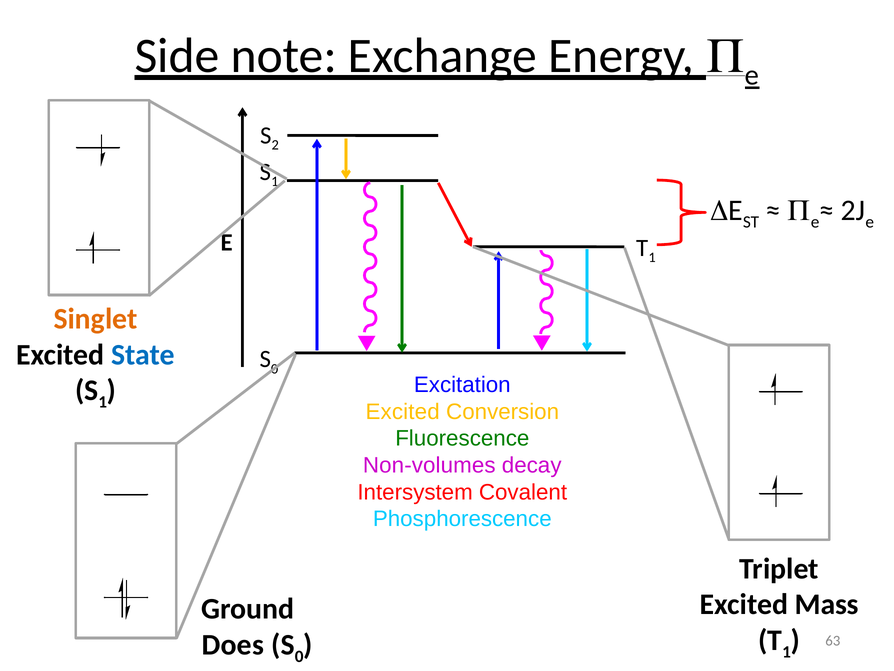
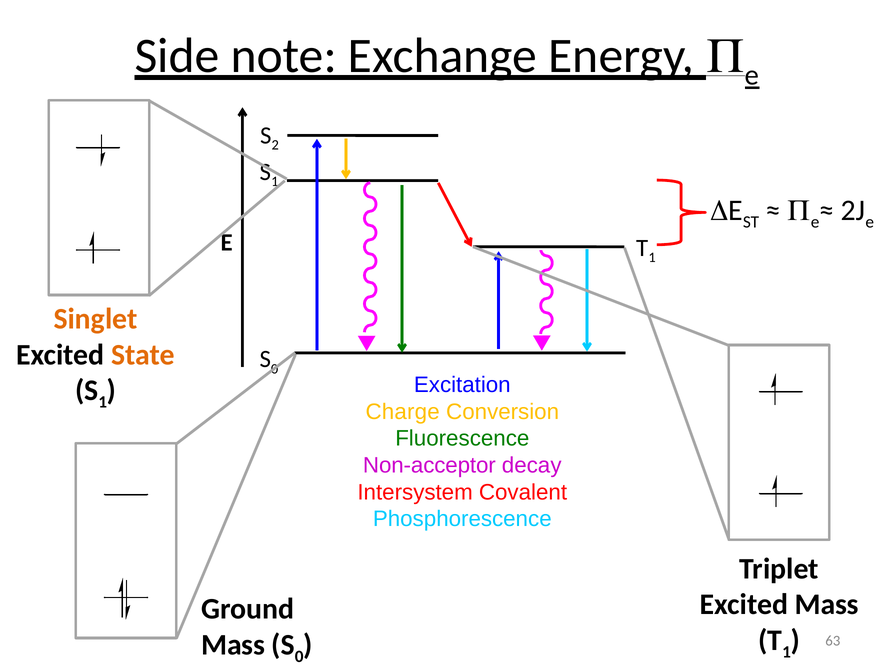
State colour: blue -> orange (143, 355)
Excited: Excited -> Charge (403, 411)
Non-volumes: Non-volumes -> Non-acceptor (429, 465)
Does: Does -> Mass (233, 644)
